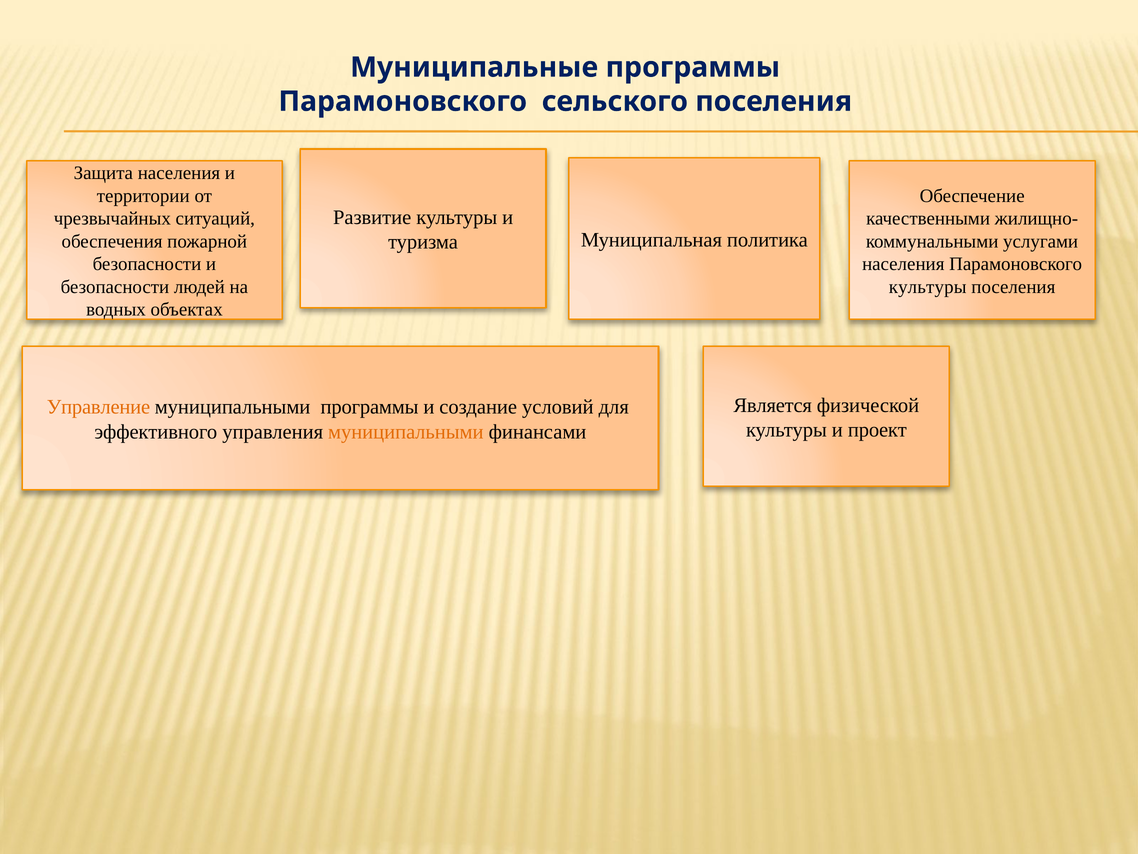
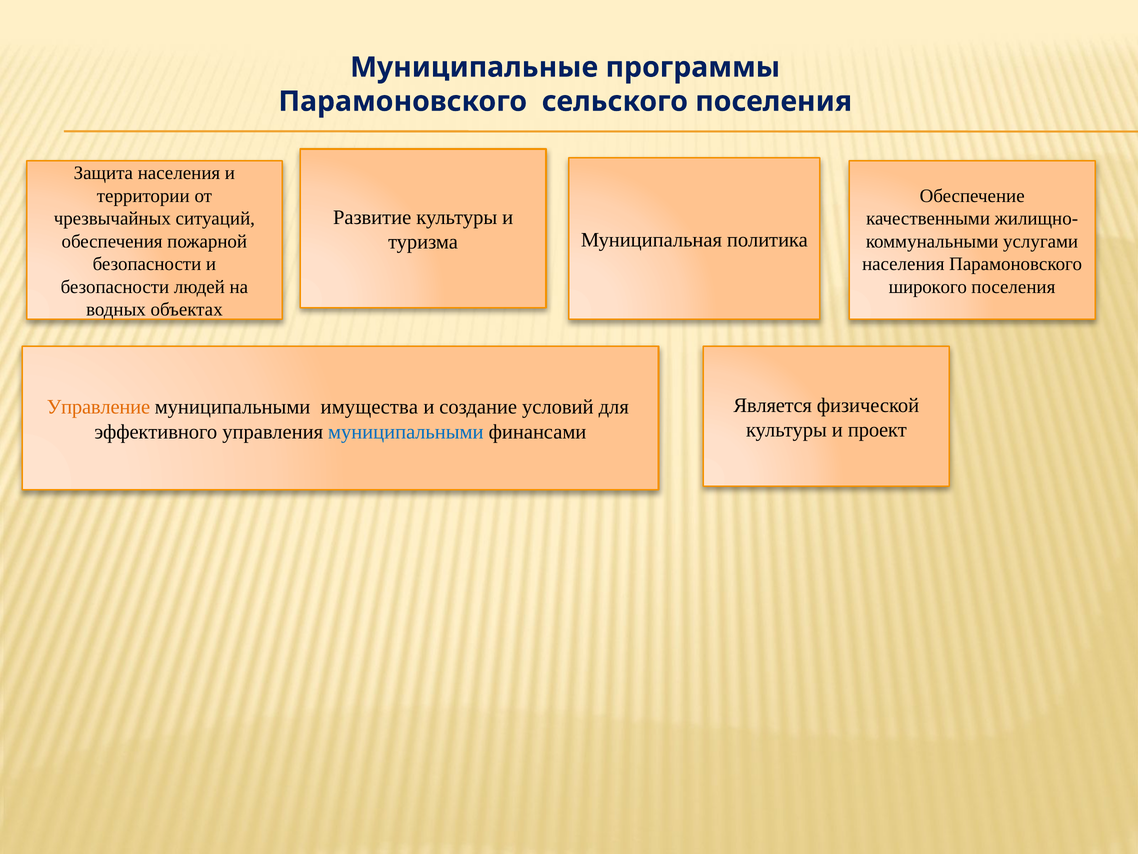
культуры: культуры -> широкого (928, 287)
муниципальными программы: программы -> имущества (369, 407)
муниципальными colour: orange -> blue (406, 432)
